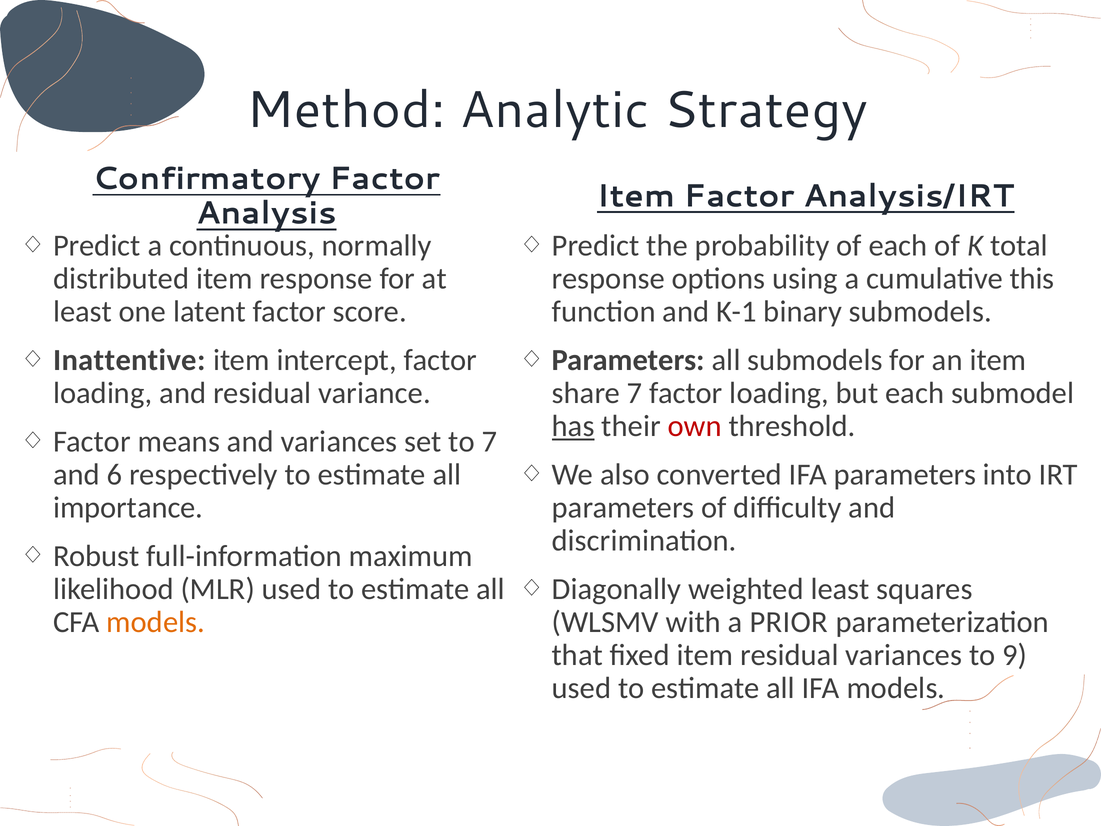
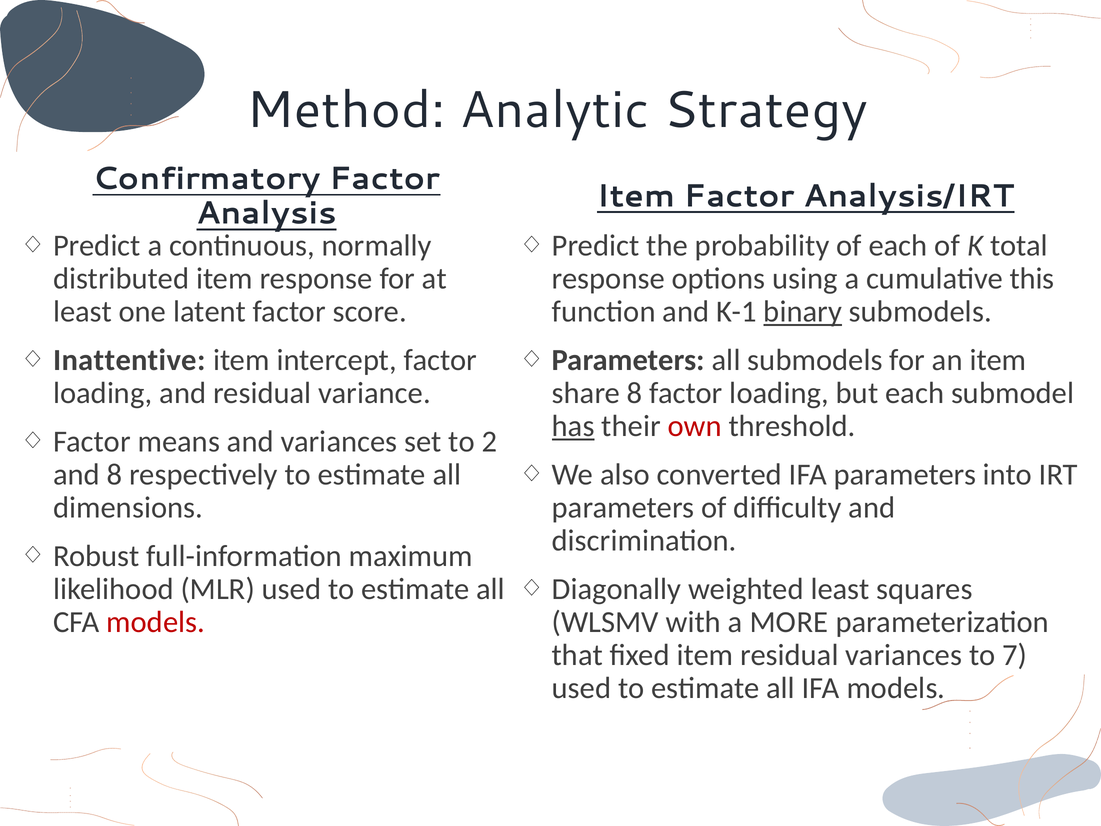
binary underline: none -> present (803, 312)
share 7: 7 -> 8 (635, 393)
to 7: 7 -> 2 (489, 441)
and 6: 6 -> 8 (115, 474)
importance: importance -> dimensions (128, 507)
models colour: orange -> red (156, 622)
PRIOR: PRIOR -> MORE (789, 622)
9: 9 -> 7 (1015, 655)
